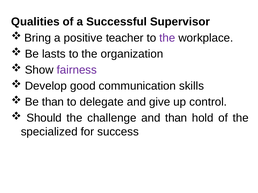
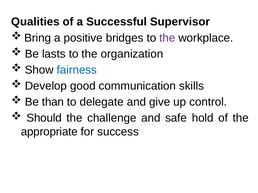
teacher: teacher -> bridges (125, 38)
fairness colour: purple -> blue (77, 70)
and than: than -> safe (176, 118)
specialized: specialized -> appropriate (49, 132)
